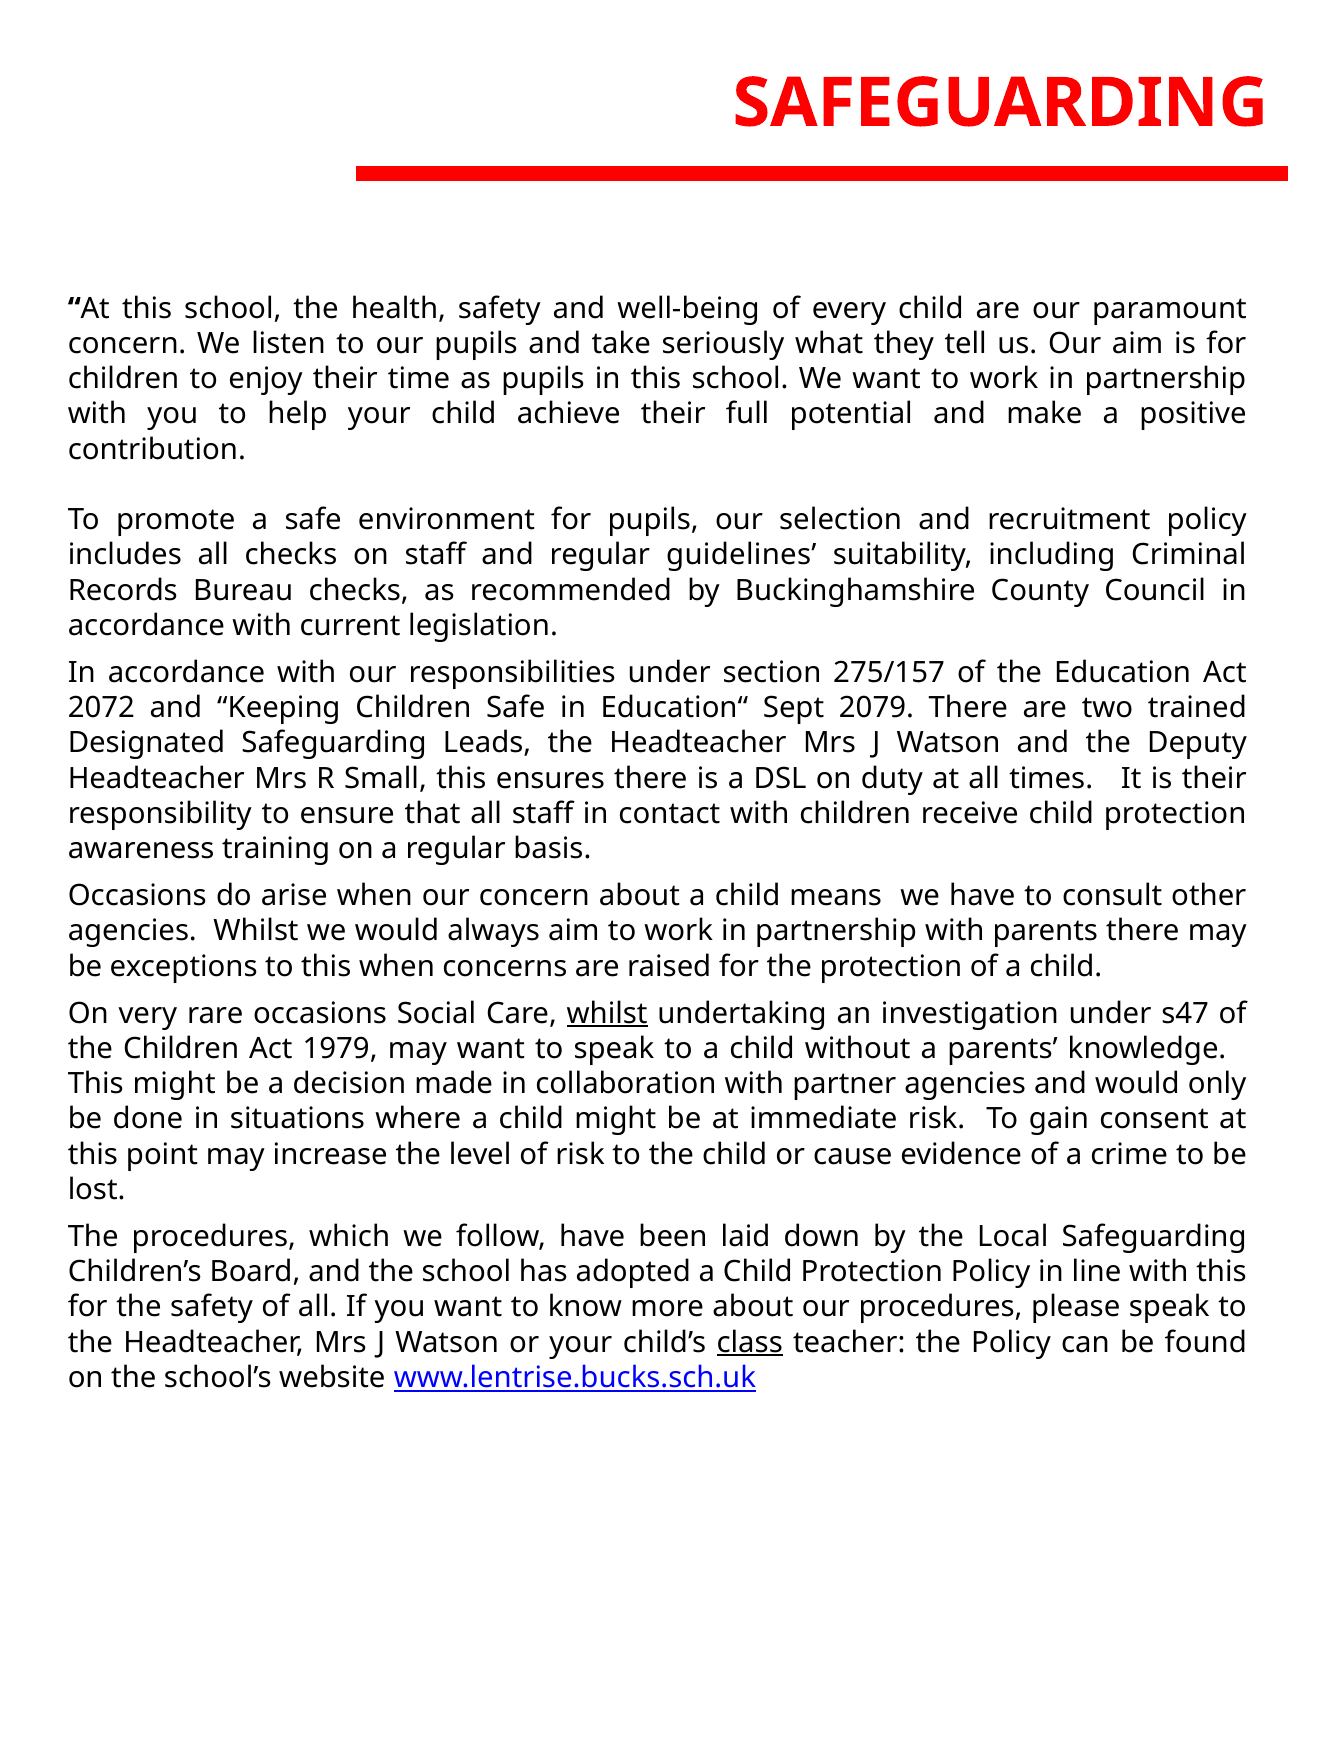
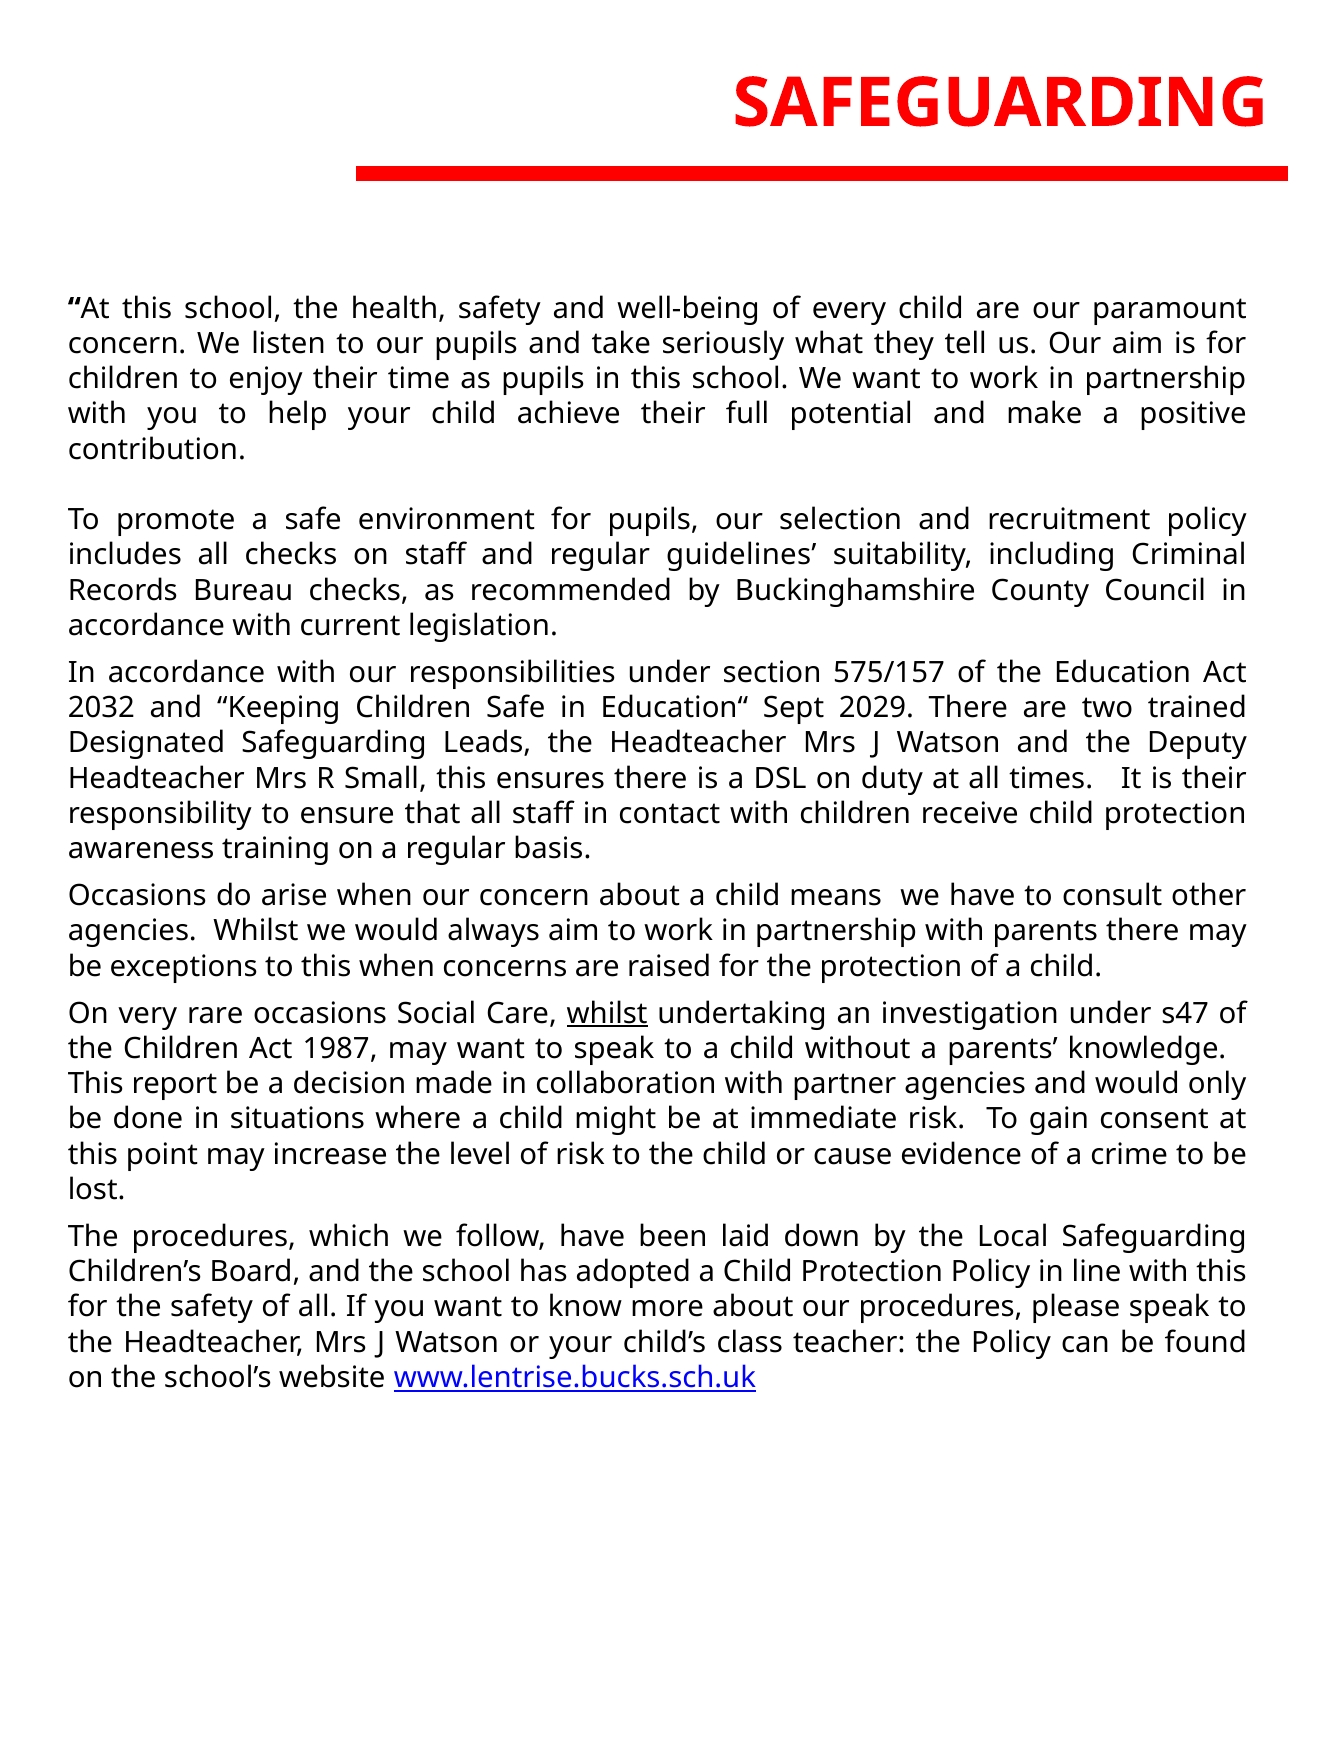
275/157: 275/157 -> 575/157 (889, 673)
2072: 2072 -> 2032 (101, 708)
2079: 2079 -> 2029 (876, 708)
1979: 1979 -> 1987 (340, 1049)
This might: might -> report (174, 1084)
class underline: present -> none (750, 1342)
